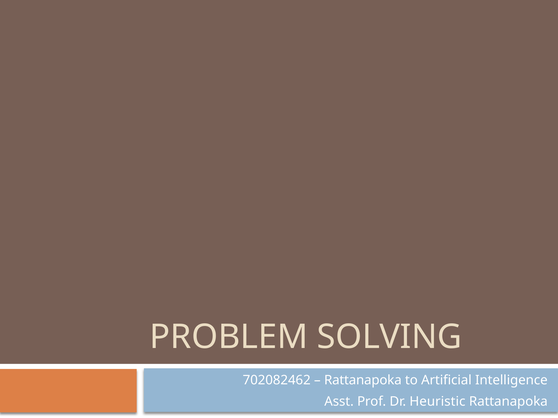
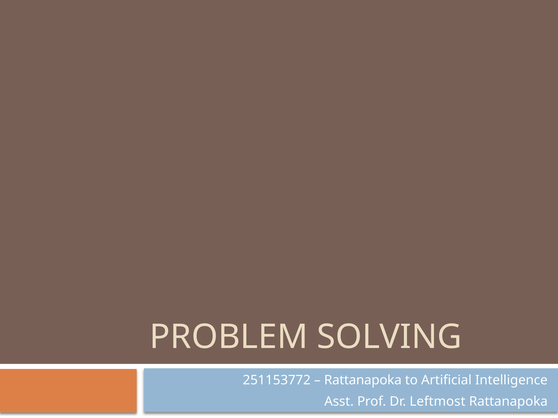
702082462: 702082462 -> 251153772 (277, 381)
Heuristic: Heuristic -> Leftmost (437, 402)
